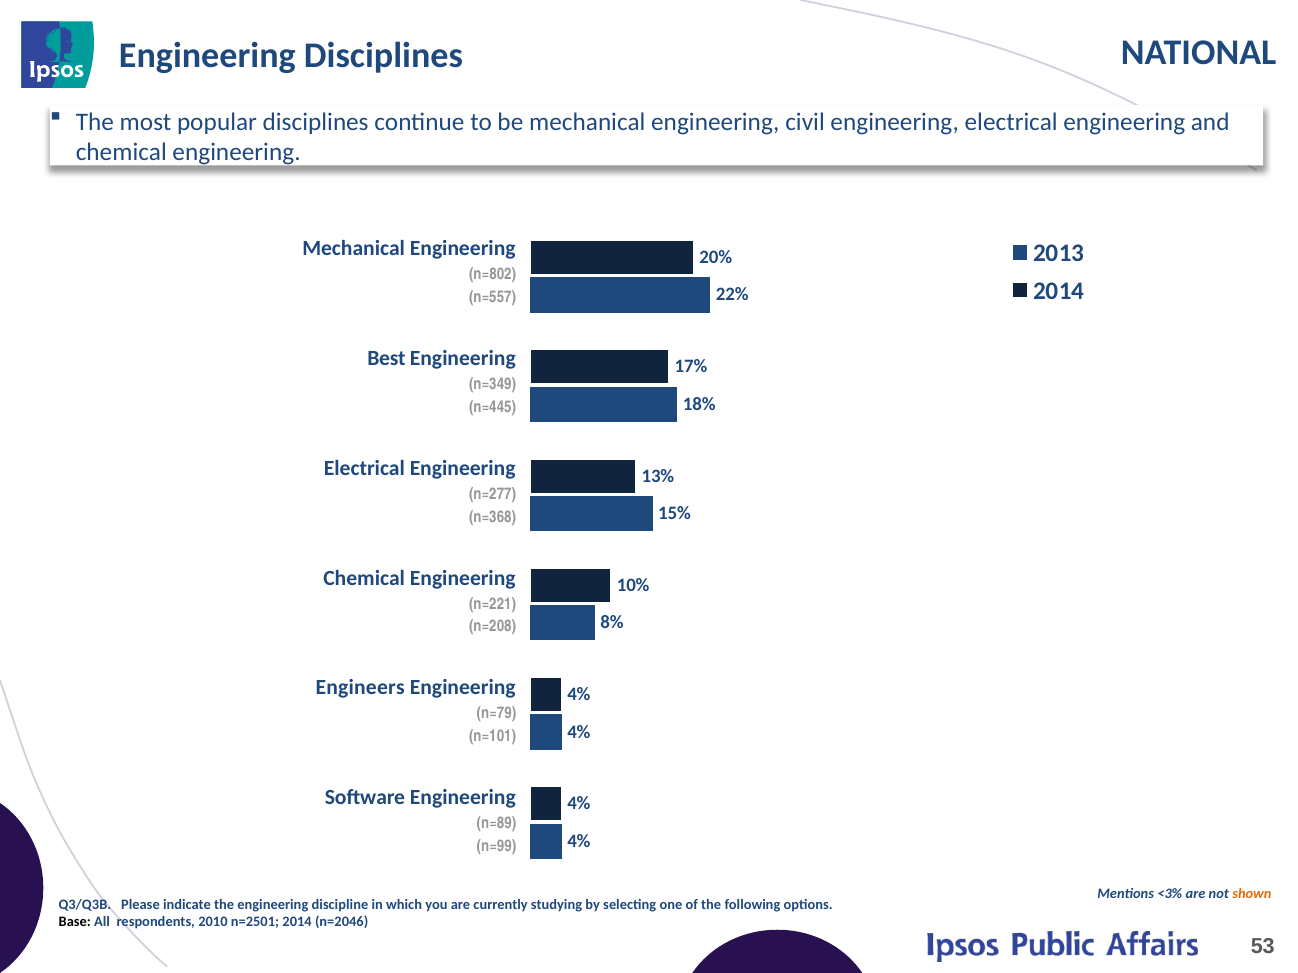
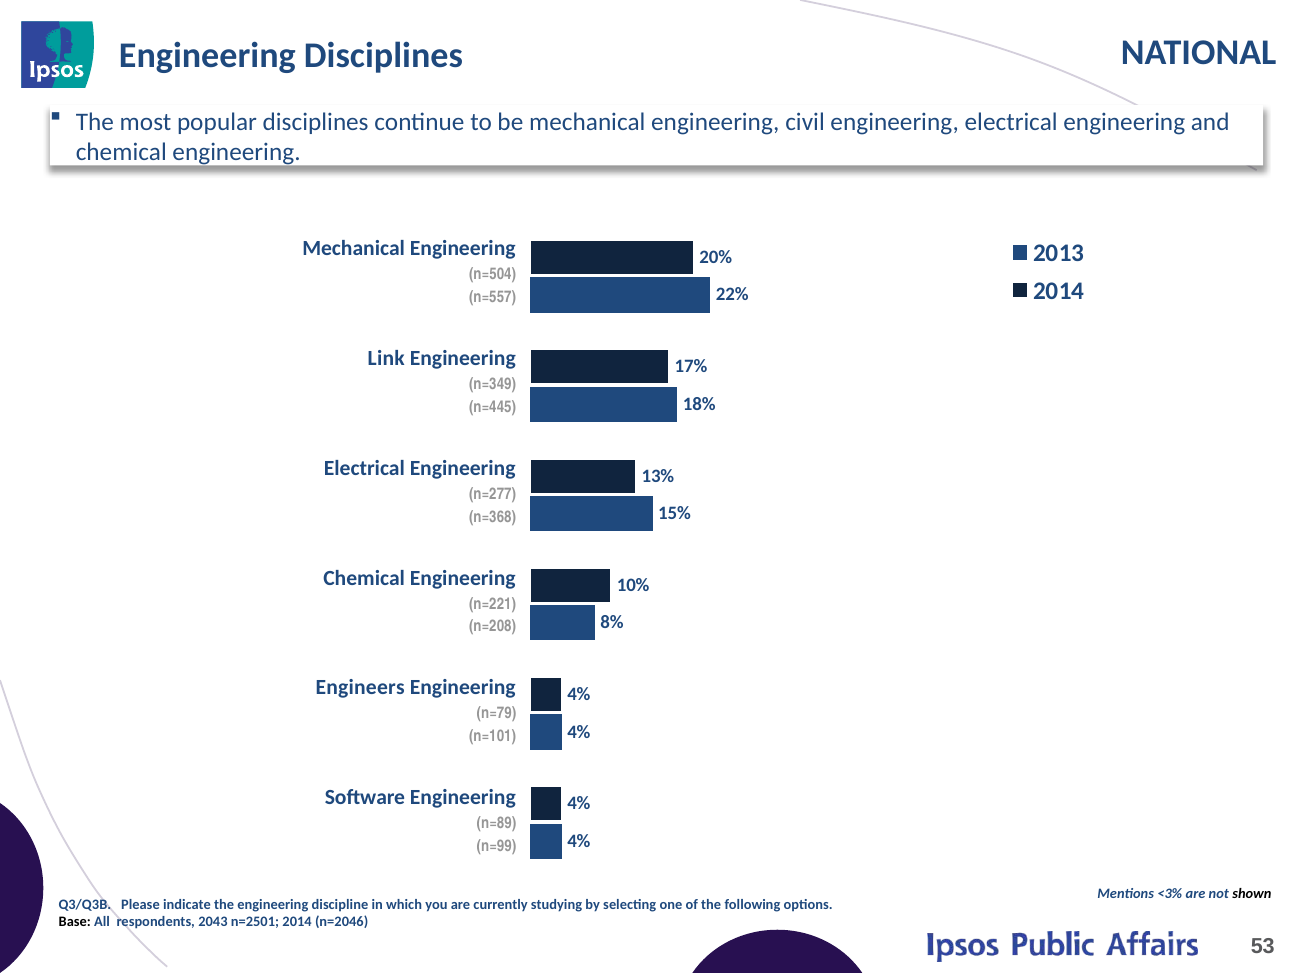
n=802: n=802 -> n=504 (493, 274)
Best: Best -> Link (386, 359)
shown colour: orange -> black (1252, 894)
2010: 2010 -> 2043 (213, 923)
